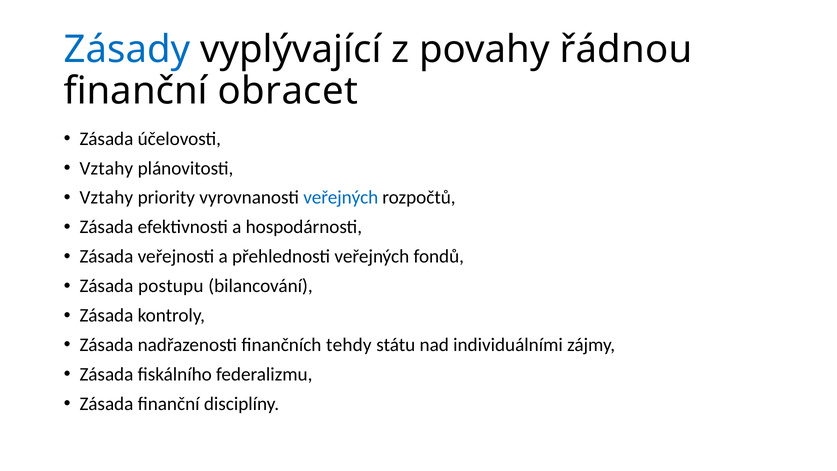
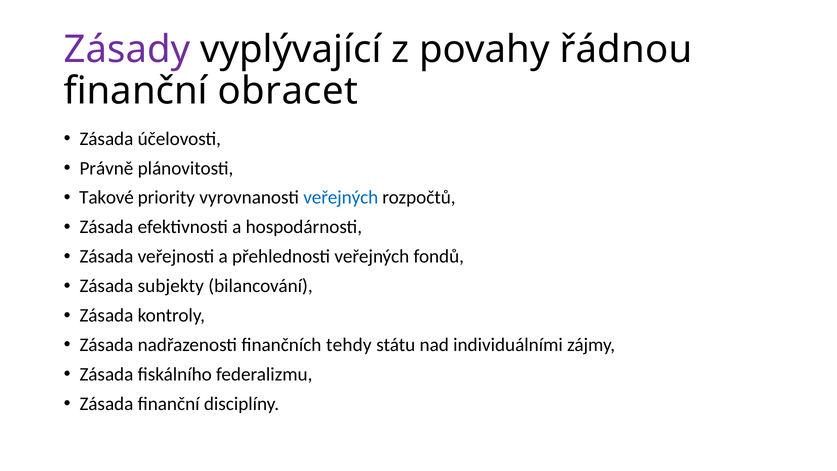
Zásady colour: blue -> purple (127, 50)
Vztahy: Vztahy -> Právně (106, 168)
Vztahy: Vztahy -> Takové (107, 198)
postupu: postupu -> subjekty (171, 286)
